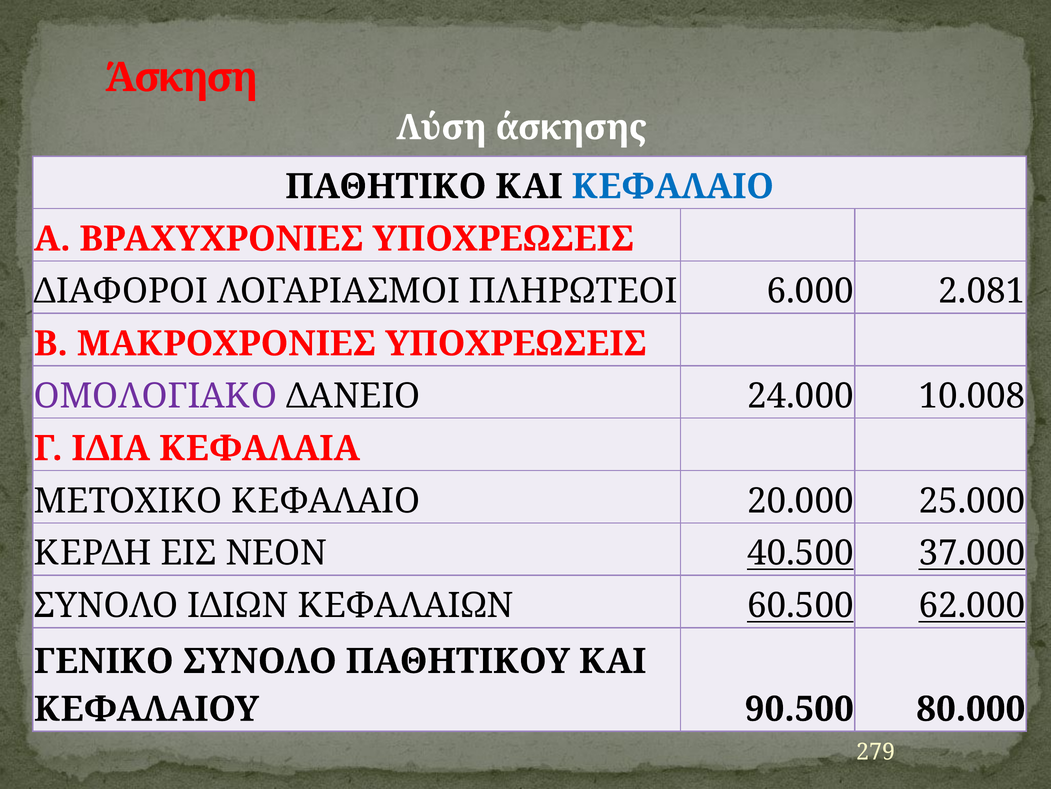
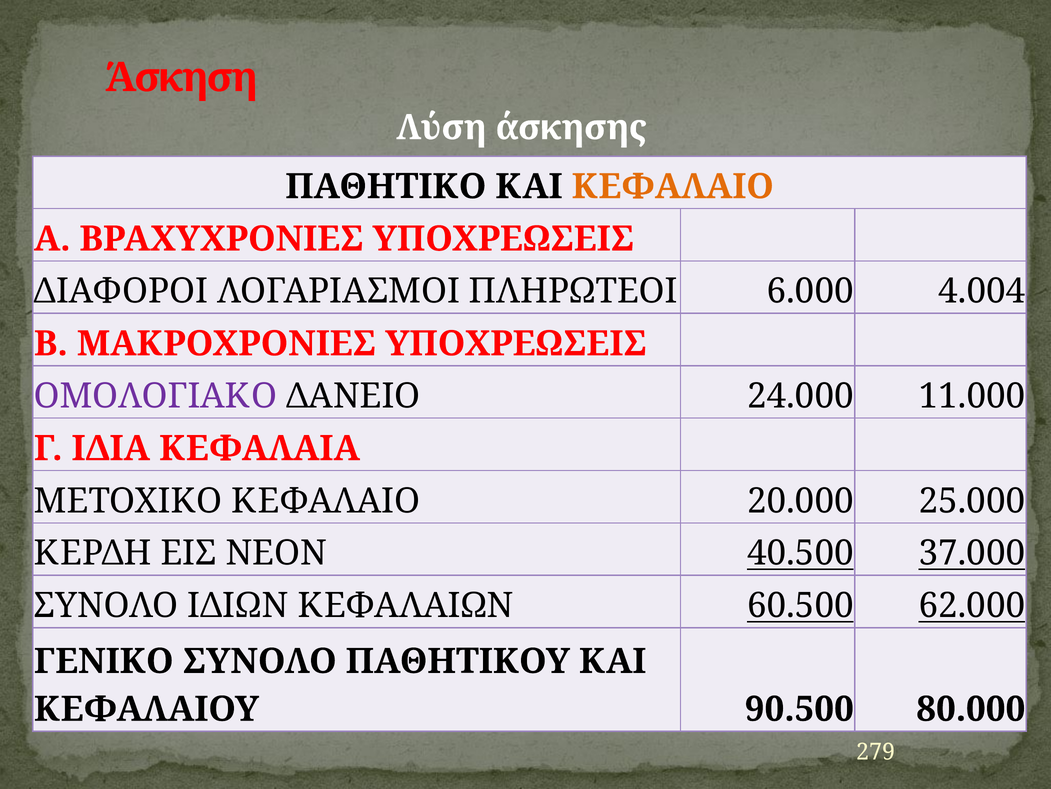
ΚΕΦΑΛΑΙΟ colour: blue -> orange (673, 186)
2.081: 2.081 -> 4.004 (982, 291)
10.008: 10.008 -> 11.000 (972, 396)
